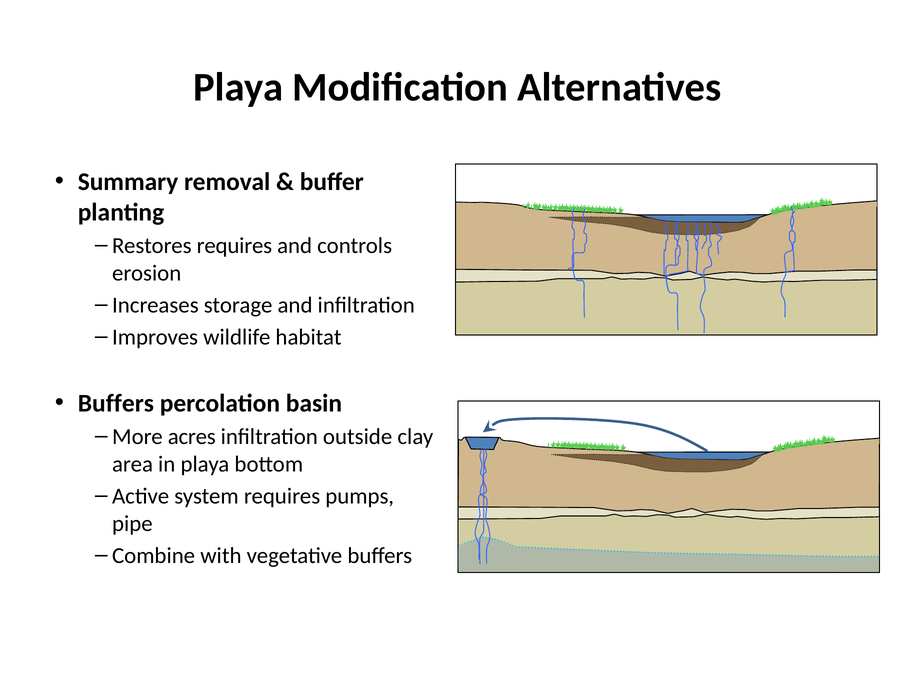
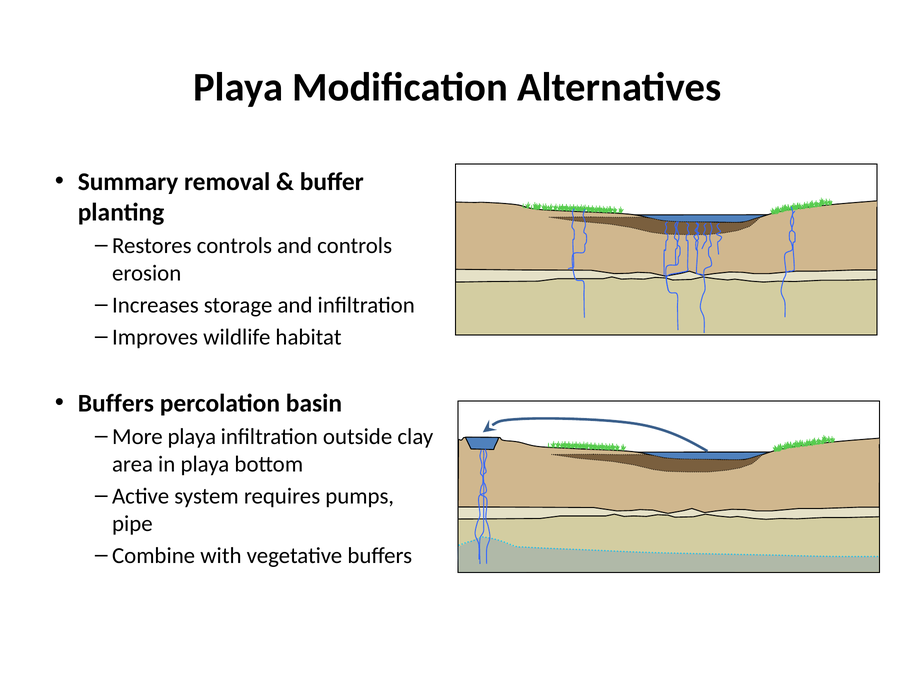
Restores requires: requires -> controls (234, 246)
More acres: acres -> playa (192, 437)
